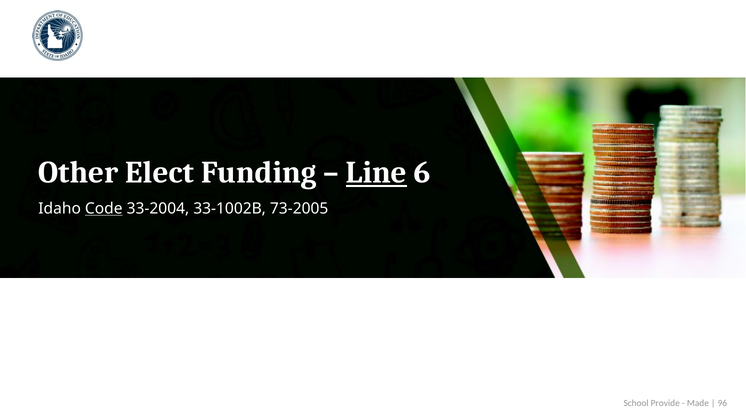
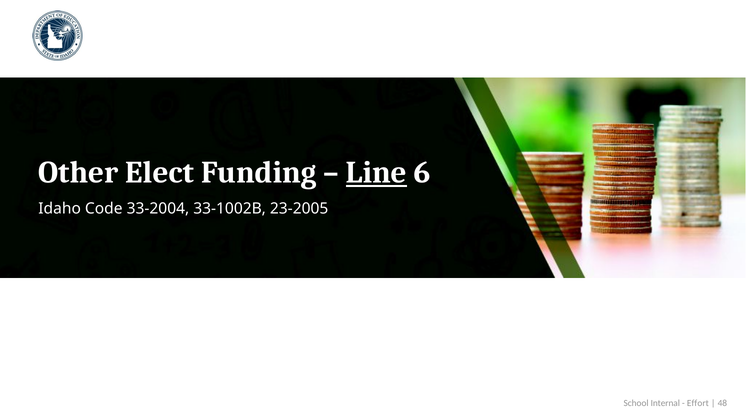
Code underline: present -> none (104, 208)
73-2005: 73-2005 -> 23-2005 (299, 208)
Provide: Provide -> Internal (665, 403)
Made: Made -> Effort (698, 403)
96: 96 -> 48 (722, 403)
